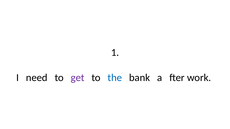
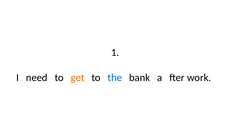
get colour: purple -> orange (78, 78)
